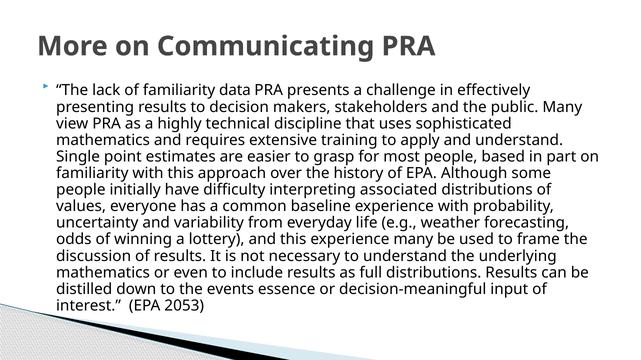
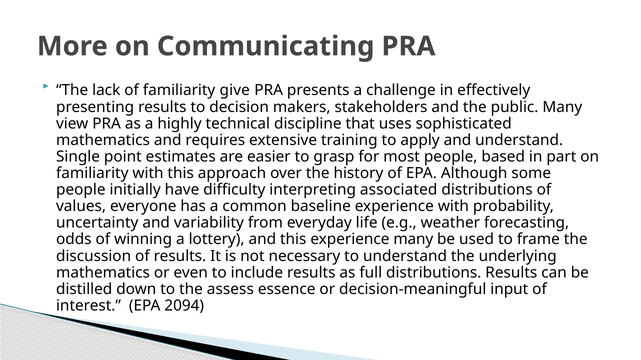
data: data -> give (235, 91)
events: events -> assess (230, 290)
2053: 2053 -> 2094 (184, 306)
